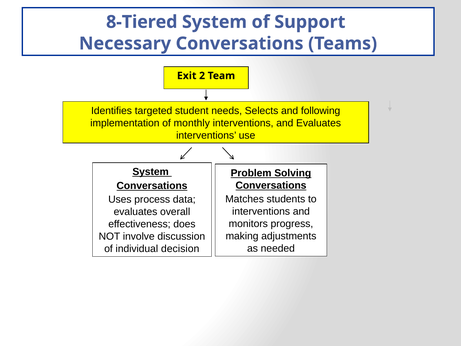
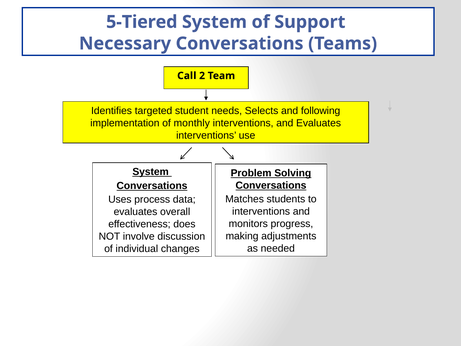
8-Tiered: 8-Tiered -> 5-Tiered (142, 22)
Exit: Exit -> Call (187, 76)
decision: decision -> changes (180, 249)
